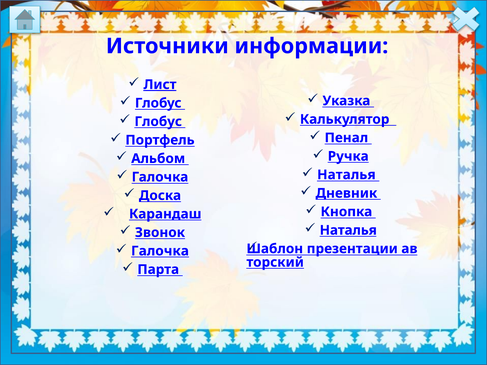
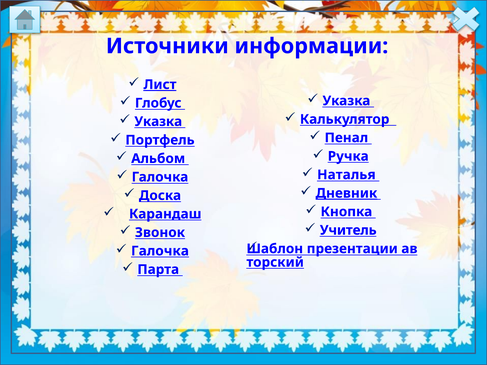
Глобус: Глобус -> Указка (158, 122)
Дневник underline: none -> present (346, 193)
Наталья: Наталья -> Учитель (348, 230)
